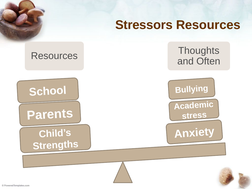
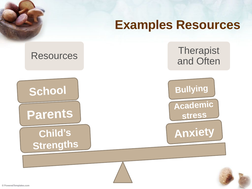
Stressors: Stressors -> Examples (144, 25)
Thoughts: Thoughts -> Therapist (199, 51)
